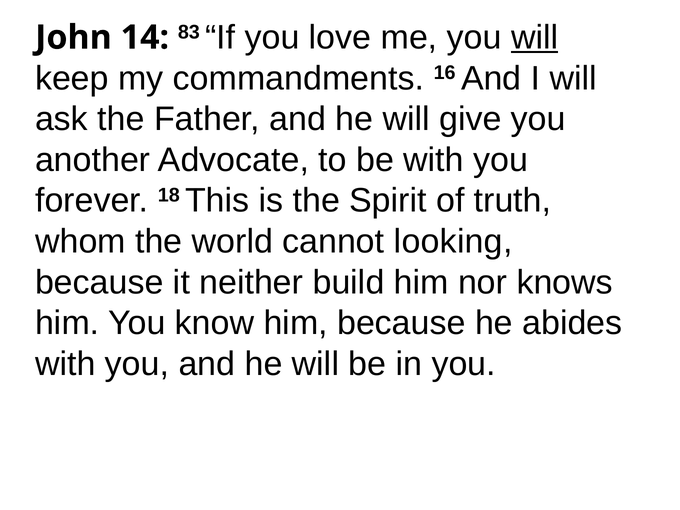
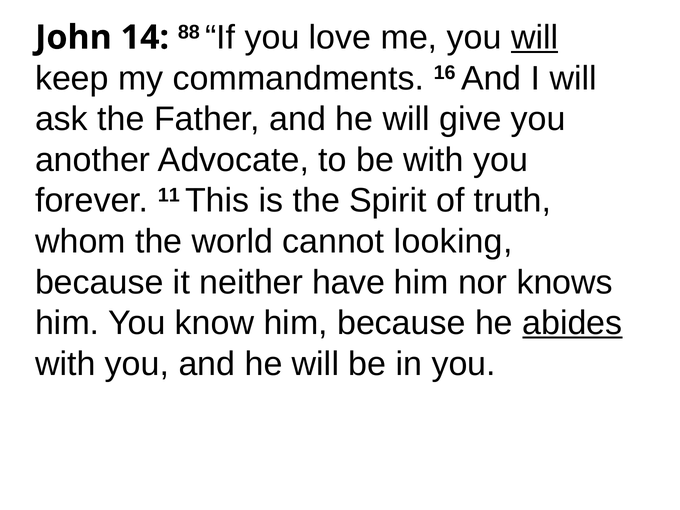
83: 83 -> 88 (189, 32)
18: 18 -> 11 (169, 195)
build: build -> have (349, 282)
abides underline: none -> present (572, 323)
